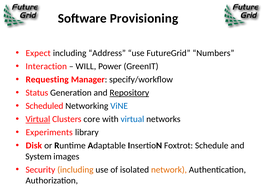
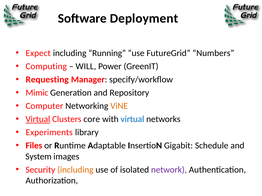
Provisioning: Provisioning -> Deployment (144, 18)
Address: Address -> Running (107, 53)
Interaction: Interaction -> Computing (46, 66)
Status: Status -> Mimic (37, 93)
Repository underline: present -> none (129, 93)
Scheduled: Scheduled -> Computer (44, 106)
ViNE colour: blue -> orange (119, 106)
Disk: Disk -> Files (34, 146)
Foxtrot: Foxtrot -> Gigabit (178, 146)
network colour: orange -> purple (169, 170)
